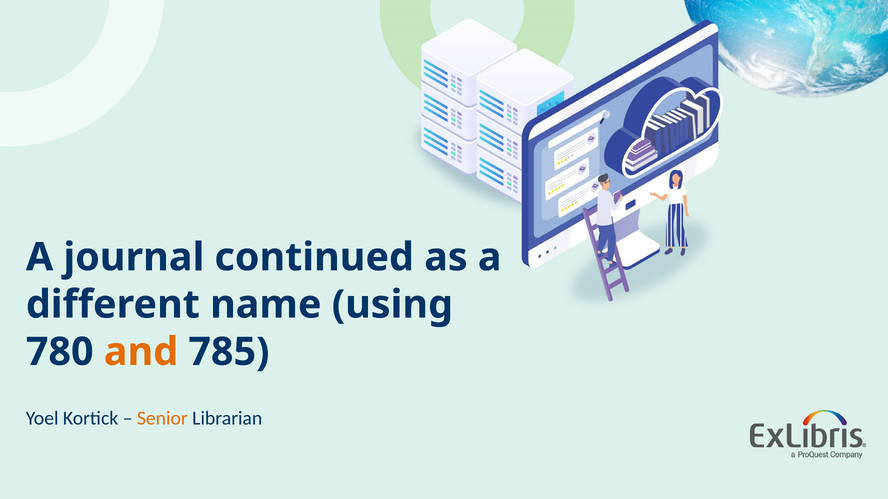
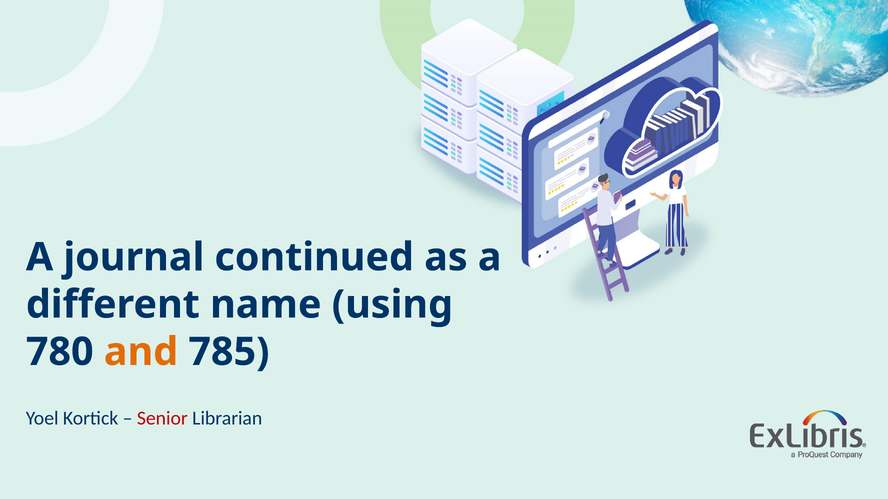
Senior colour: orange -> red (162, 418)
